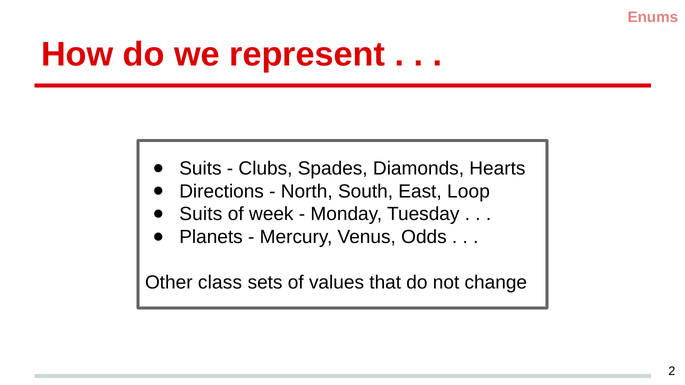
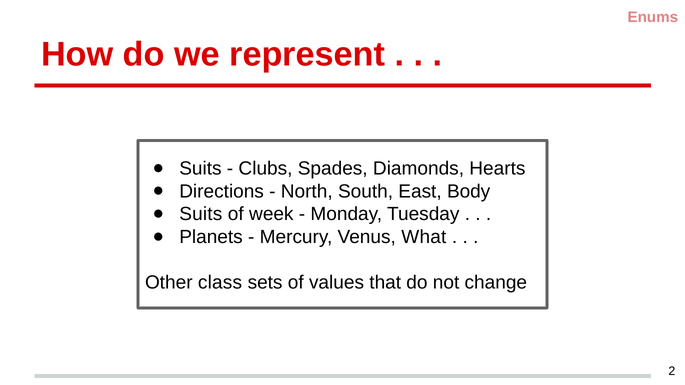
Loop: Loop -> Body (469, 191)
Odds: Odds -> What (424, 237)
